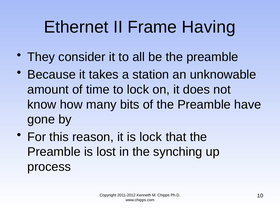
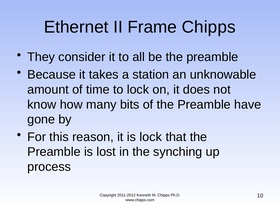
Frame Having: Having -> Chipps (209, 27)
